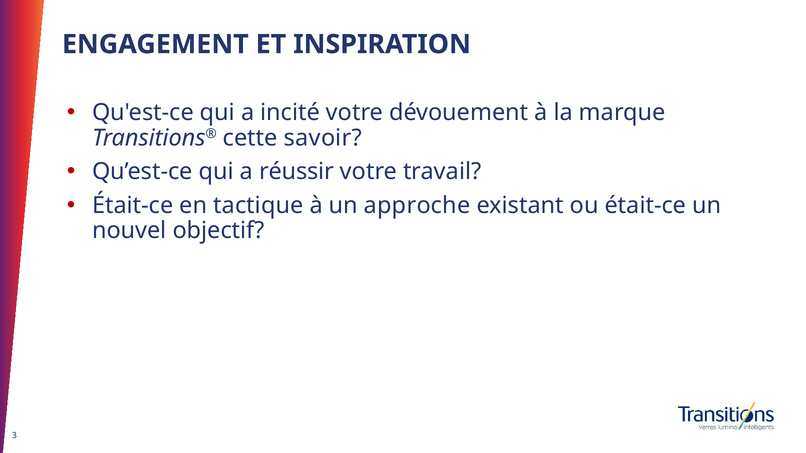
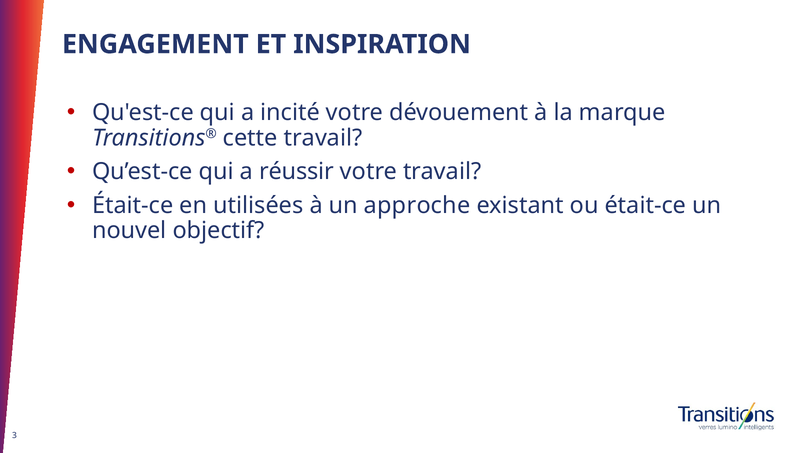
cette savoir: savoir -> travail (323, 138)
tactique: tactique -> utilisées (258, 205)
